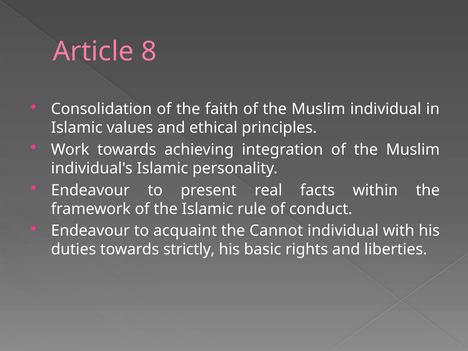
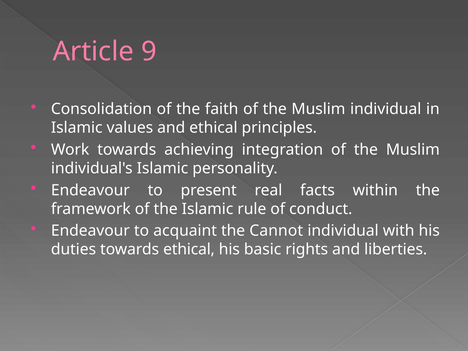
8: 8 -> 9 (149, 51)
towards strictly: strictly -> ethical (189, 250)
